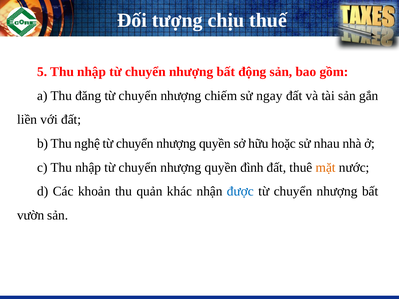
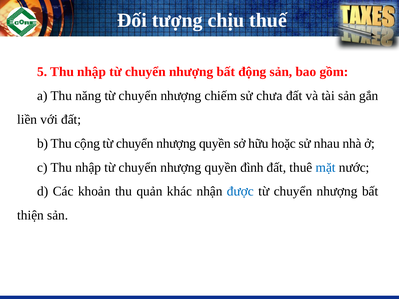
đăng: đăng -> năng (88, 96)
ngay: ngay -> chưa (269, 96)
nghệ: nghệ -> cộng (87, 144)
mặt colour: orange -> blue (326, 168)
vườn: vườn -> thiện (31, 215)
